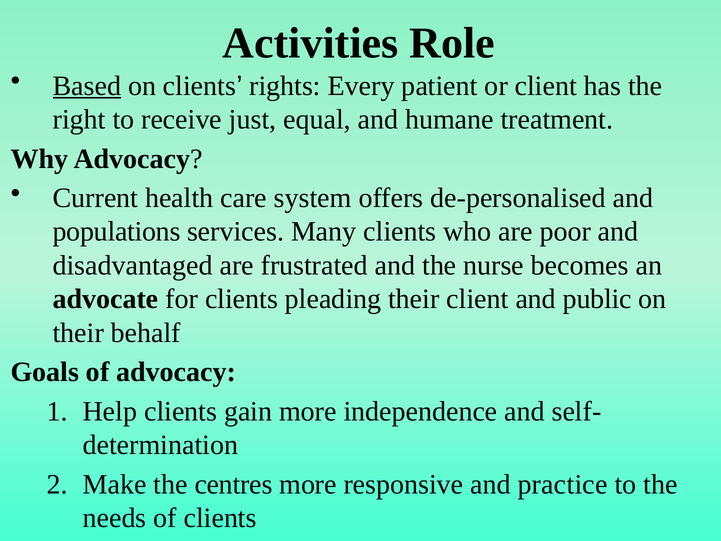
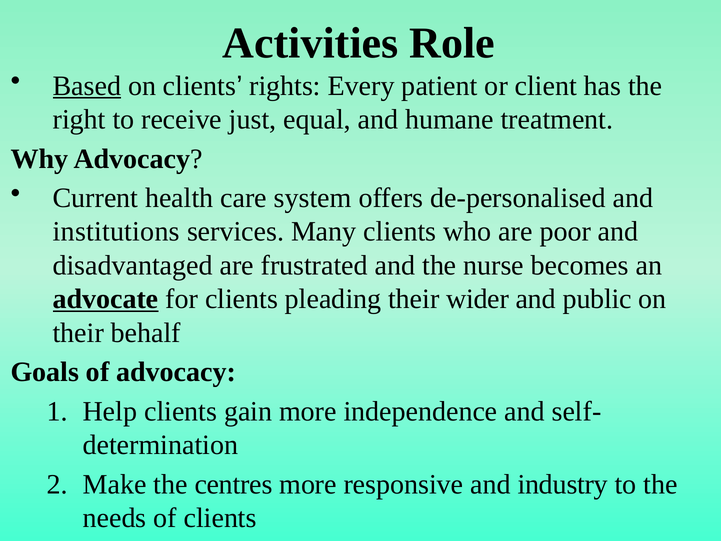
populations: populations -> institutions (116, 232)
advocate underline: none -> present (106, 299)
their client: client -> wider (478, 299)
practice: practice -> industry (563, 484)
